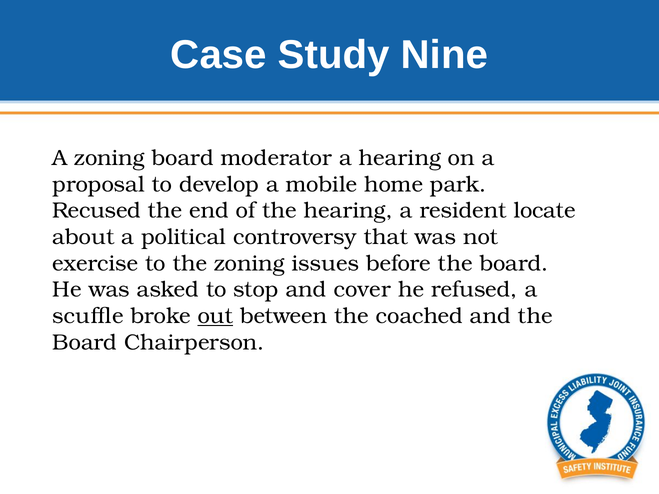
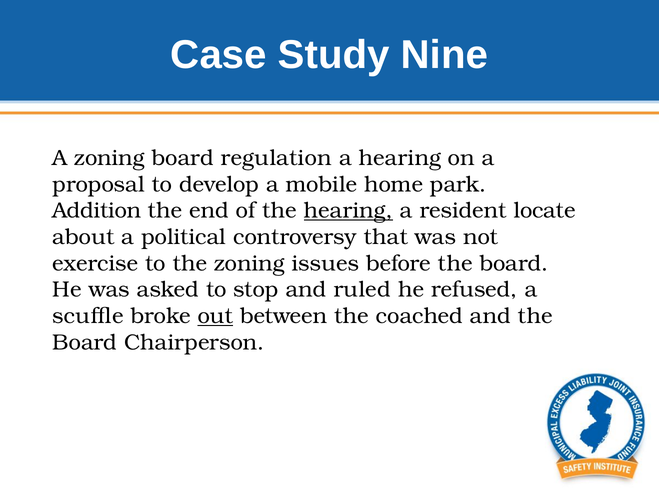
moderator: moderator -> regulation (276, 158)
Recused: Recused -> Addition (97, 211)
hearing underline: none -> present (348, 211)
cover: cover -> ruled (362, 290)
